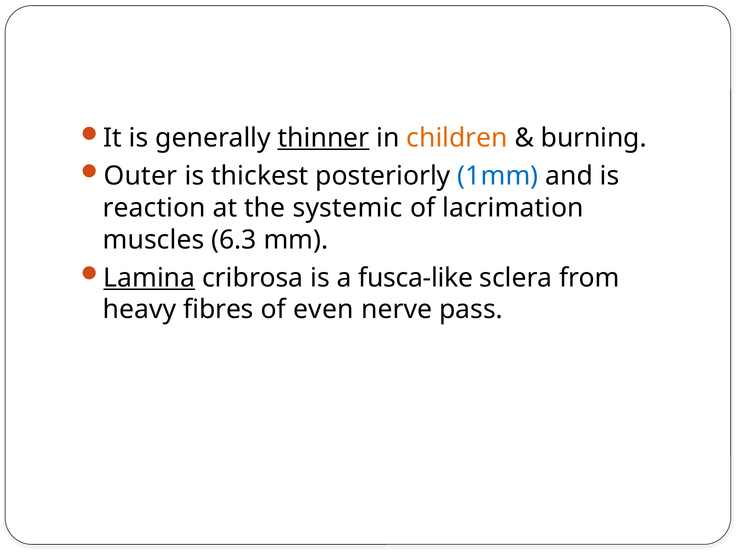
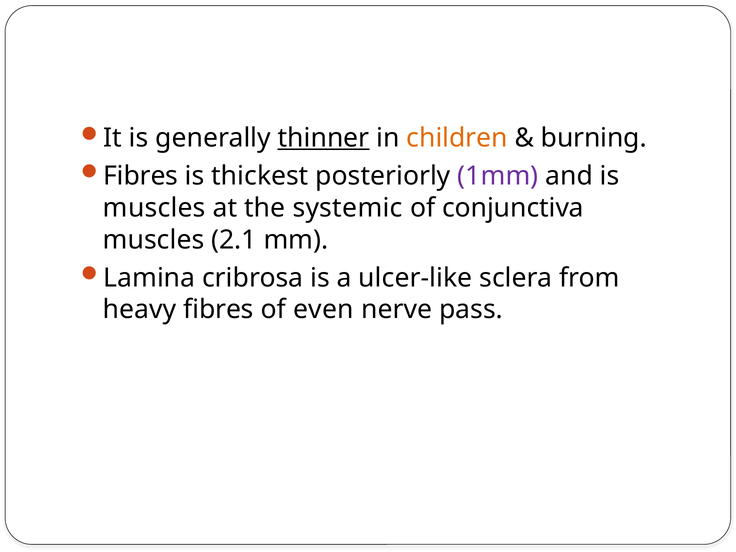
Outer: Outer -> Fibres (141, 176)
1mm colour: blue -> purple (498, 176)
reaction: reaction -> muscles (154, 208)
lacrimation: lacrimation -> conjunctiva (513, 208)
6.3: 6.3 -> 2.1 (234, 240)
Lamina underline: present -> none (149, 278)
fusca-like: fusca-like -> ulcer-like (415, 278)
